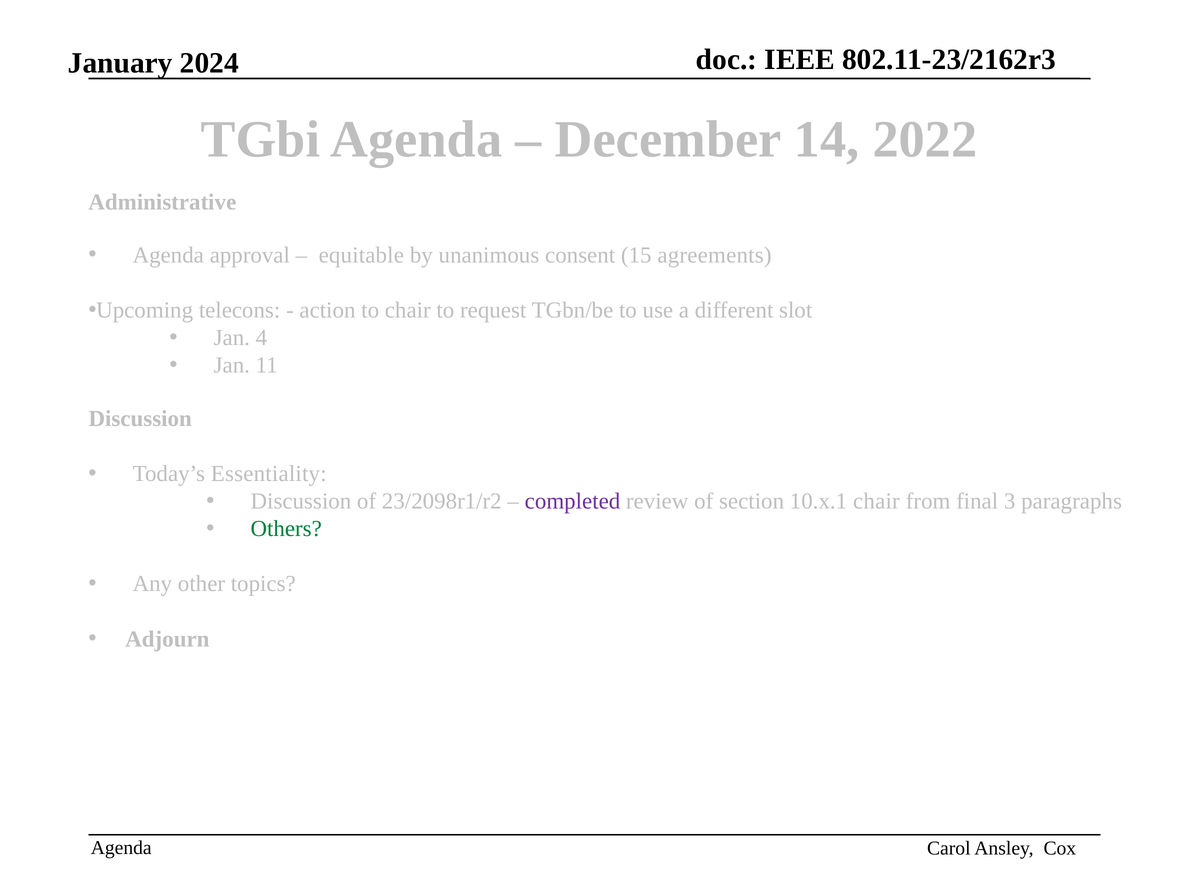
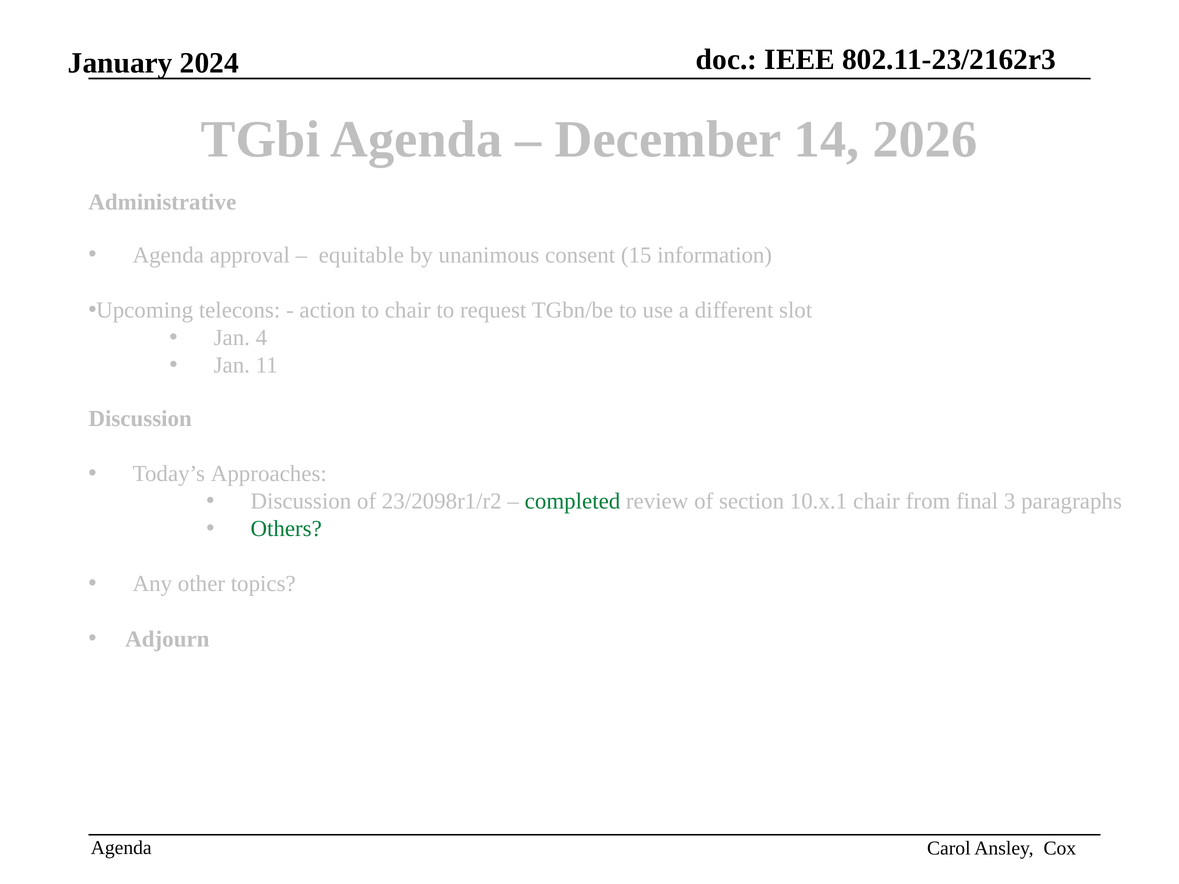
2022: 2022 -> 2026 (925, 139)
agreements: agreements -> information (715, 255)
Essentiality: Essentiality -> Approaches (269, 474)
completed colour: purple -> green (572, 501)
